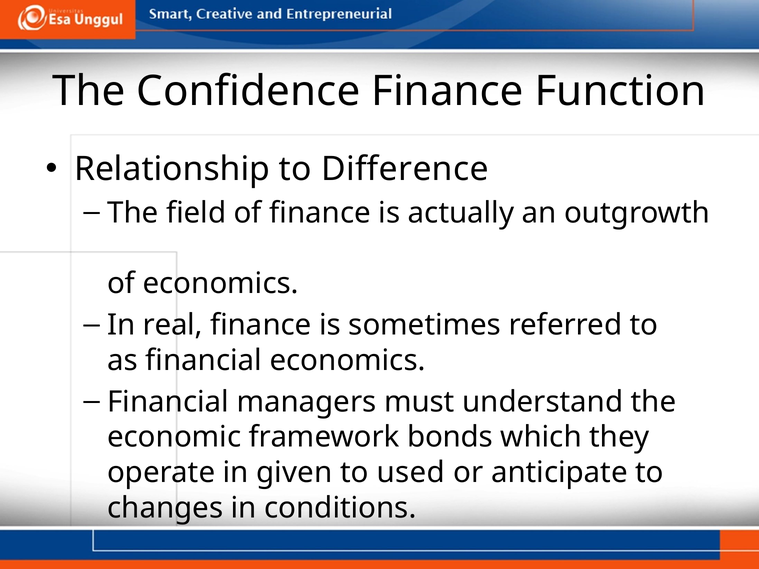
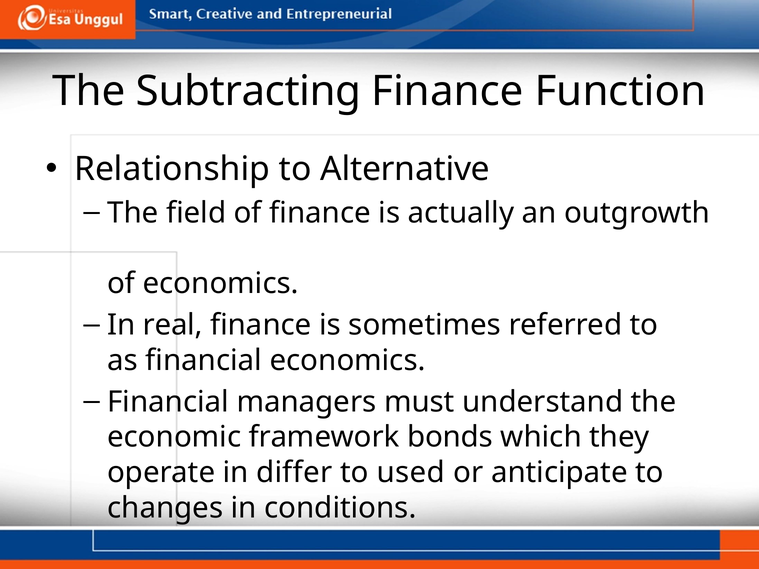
Confidence: Confidence -> Subtracting (249, 91)
Difference: Difference -> Alternative (405, 169)
given: given -> differ (294, 473)
